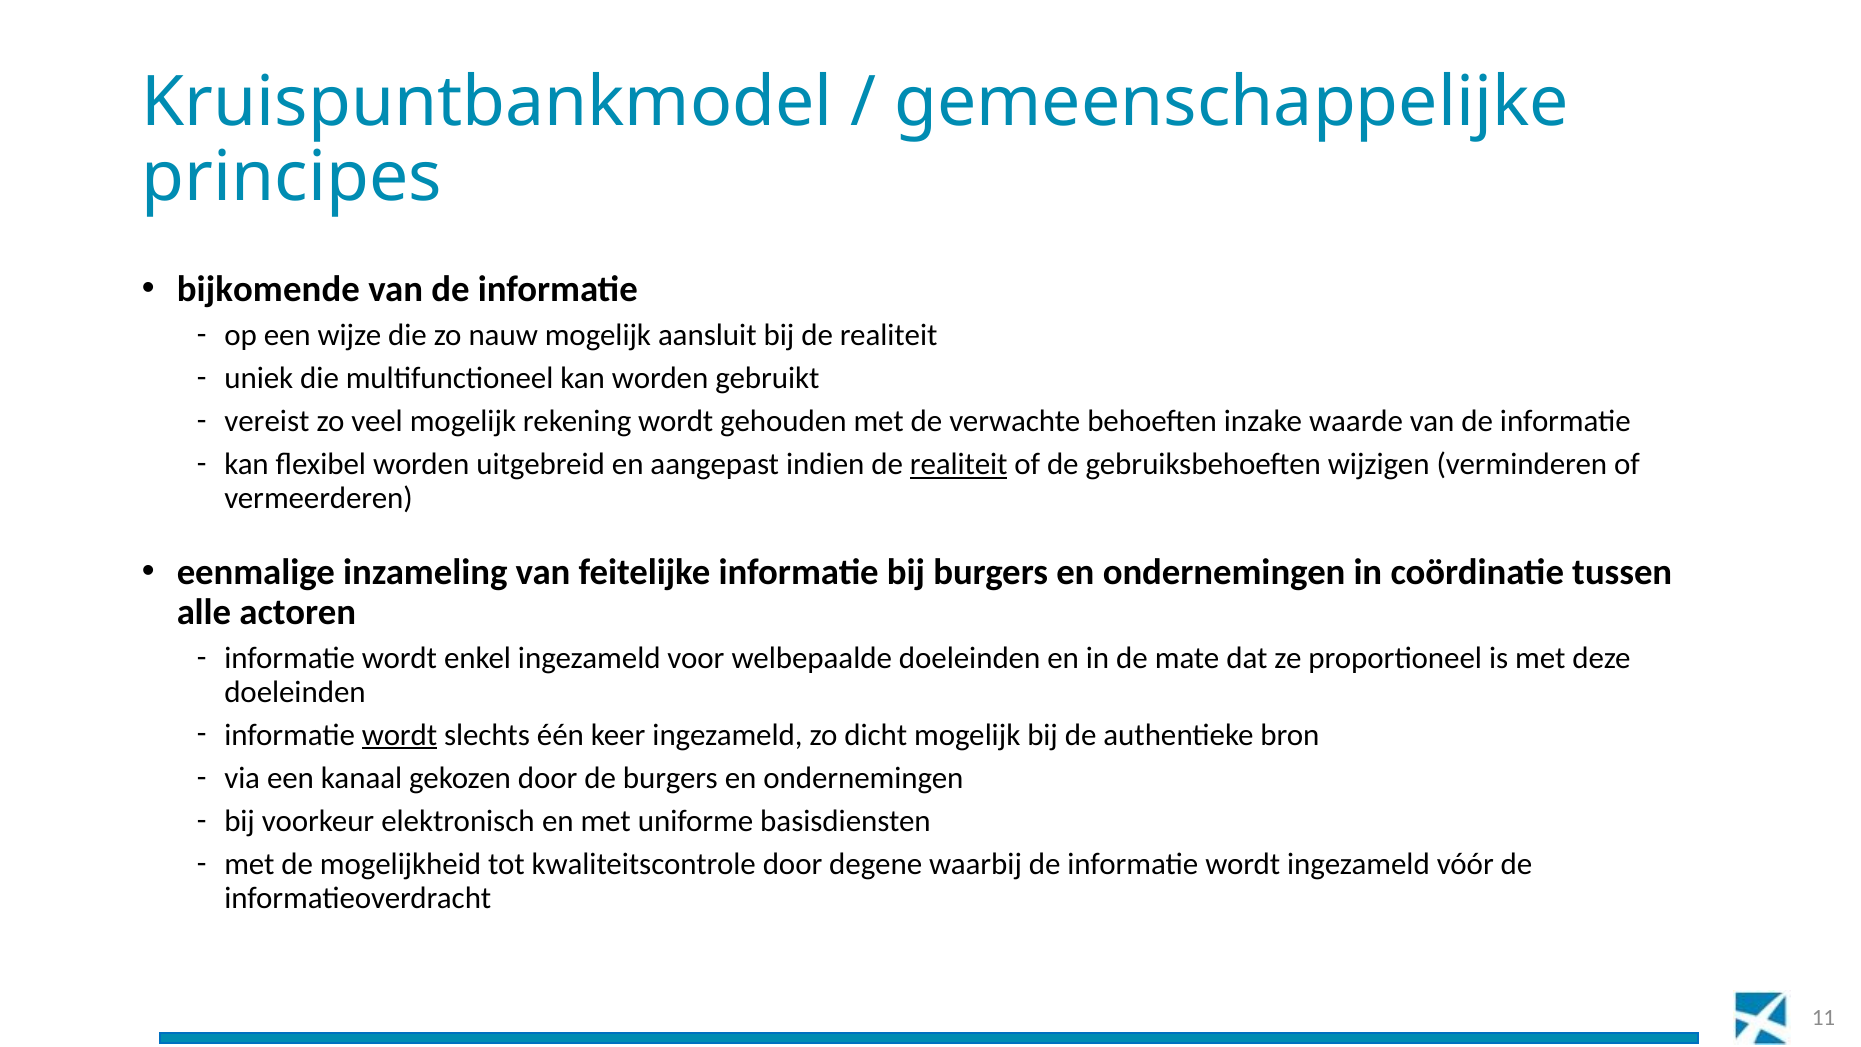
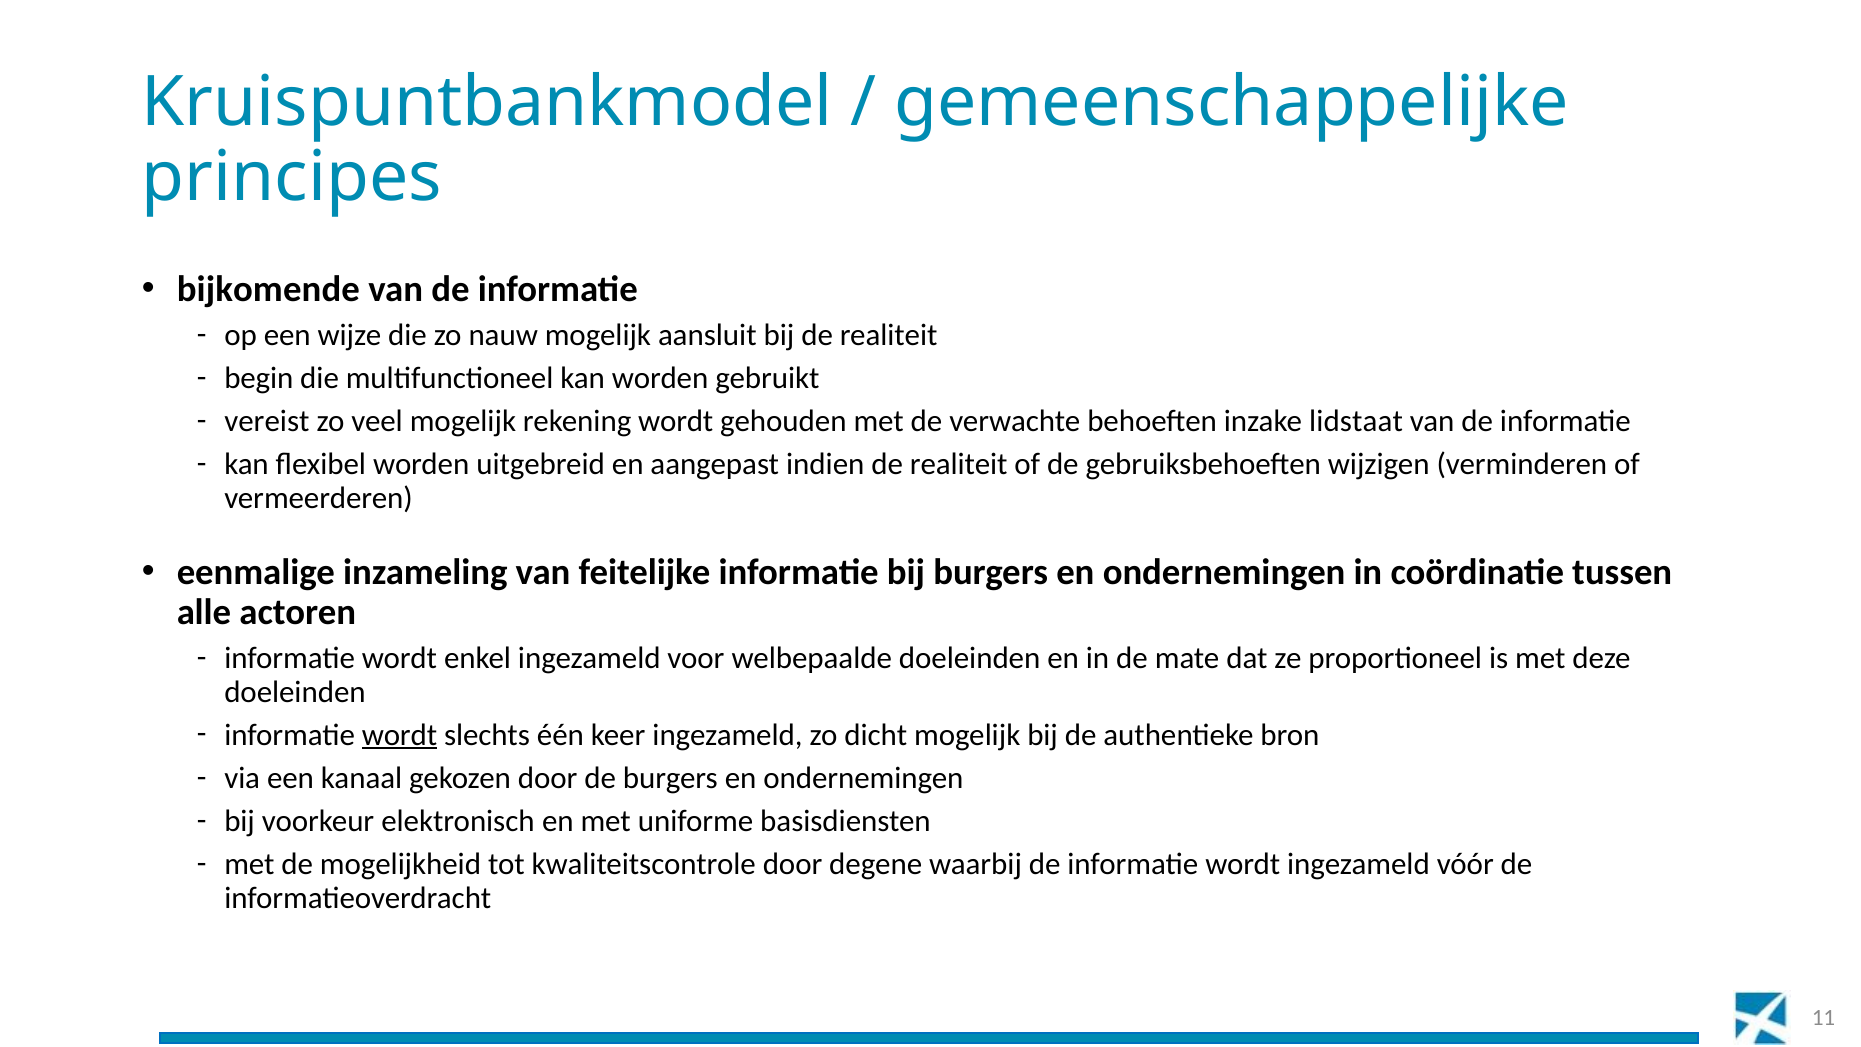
uniek: uniek -> begin (259, 378)
waarde: waarde -> lidstaat (1356, 421)
realiteit underline: present -> none (959, 465)
